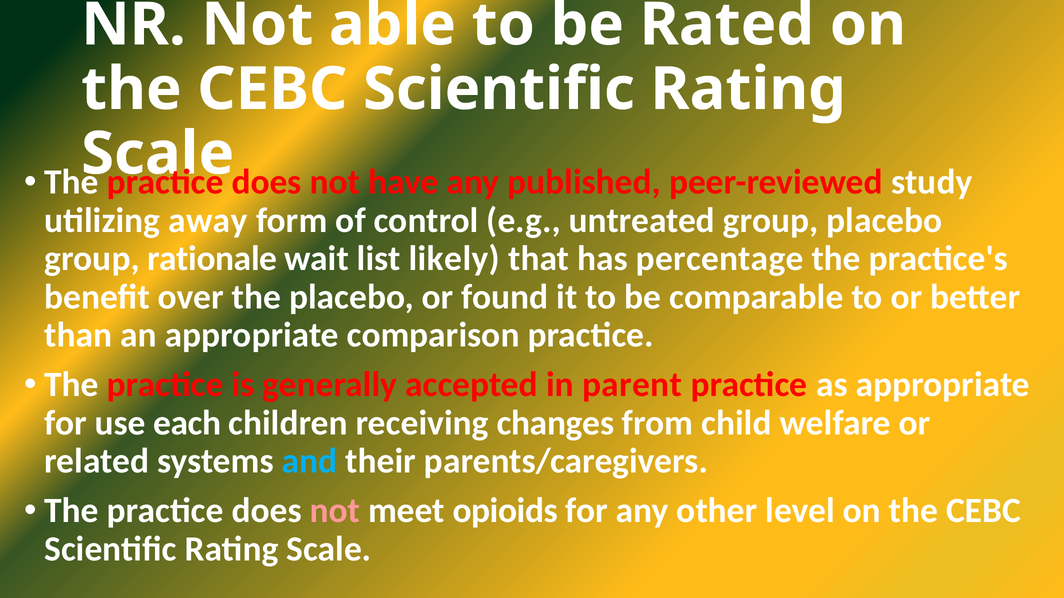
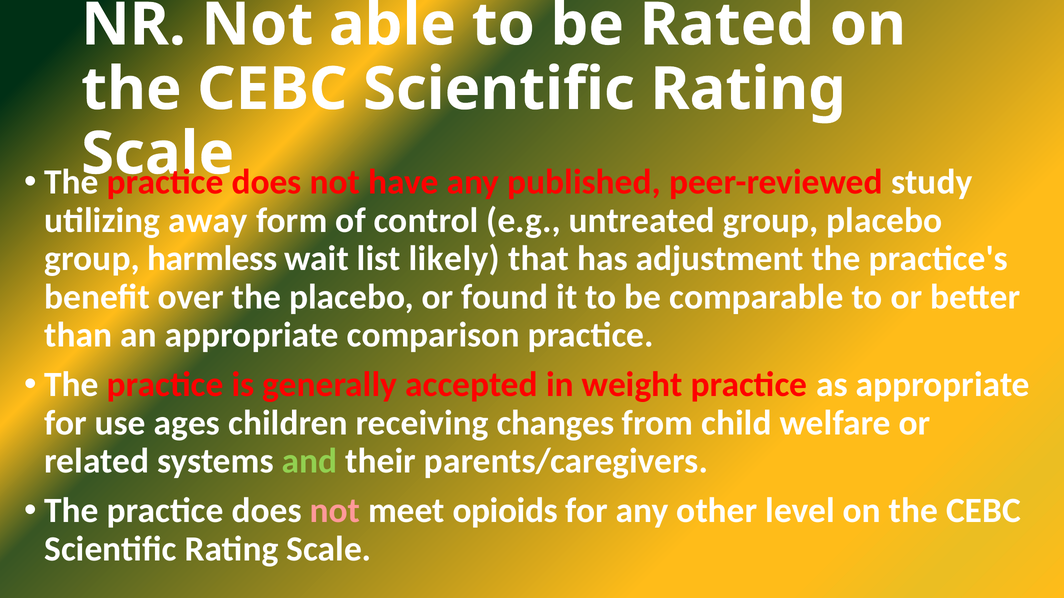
rationale: rationale -> harmless (212, 259)
percentage: percentage -> adjustment (720, 259)
parent: parent -> weight (632, 385)
each: each -> ages (187, 423)
and colour: light blue -> light green (310, 462)
